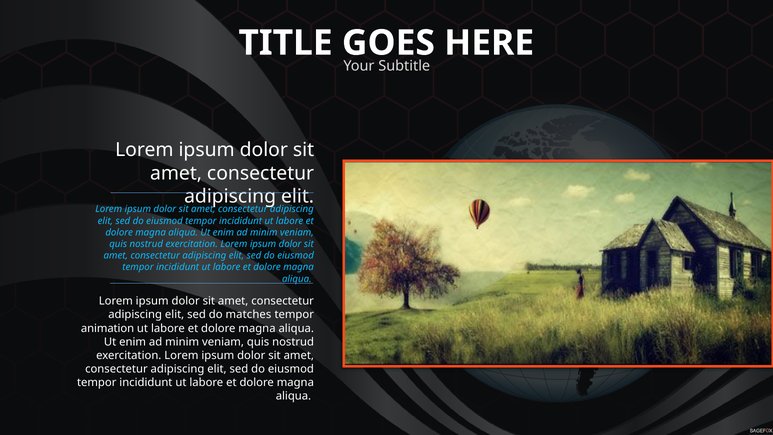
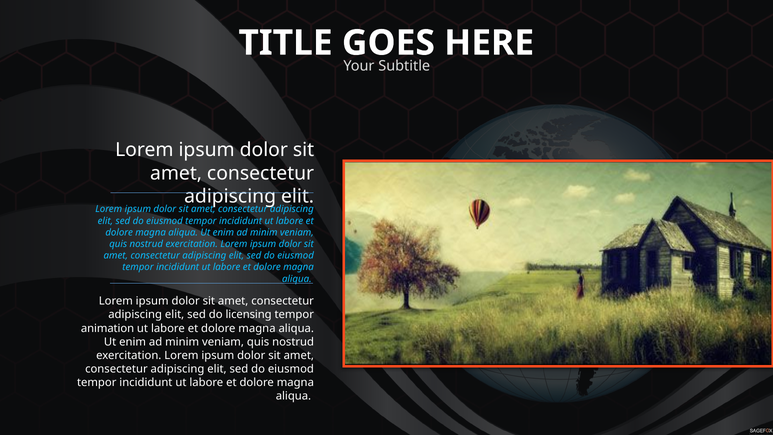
matches: matches -> licensing (249, 315)
